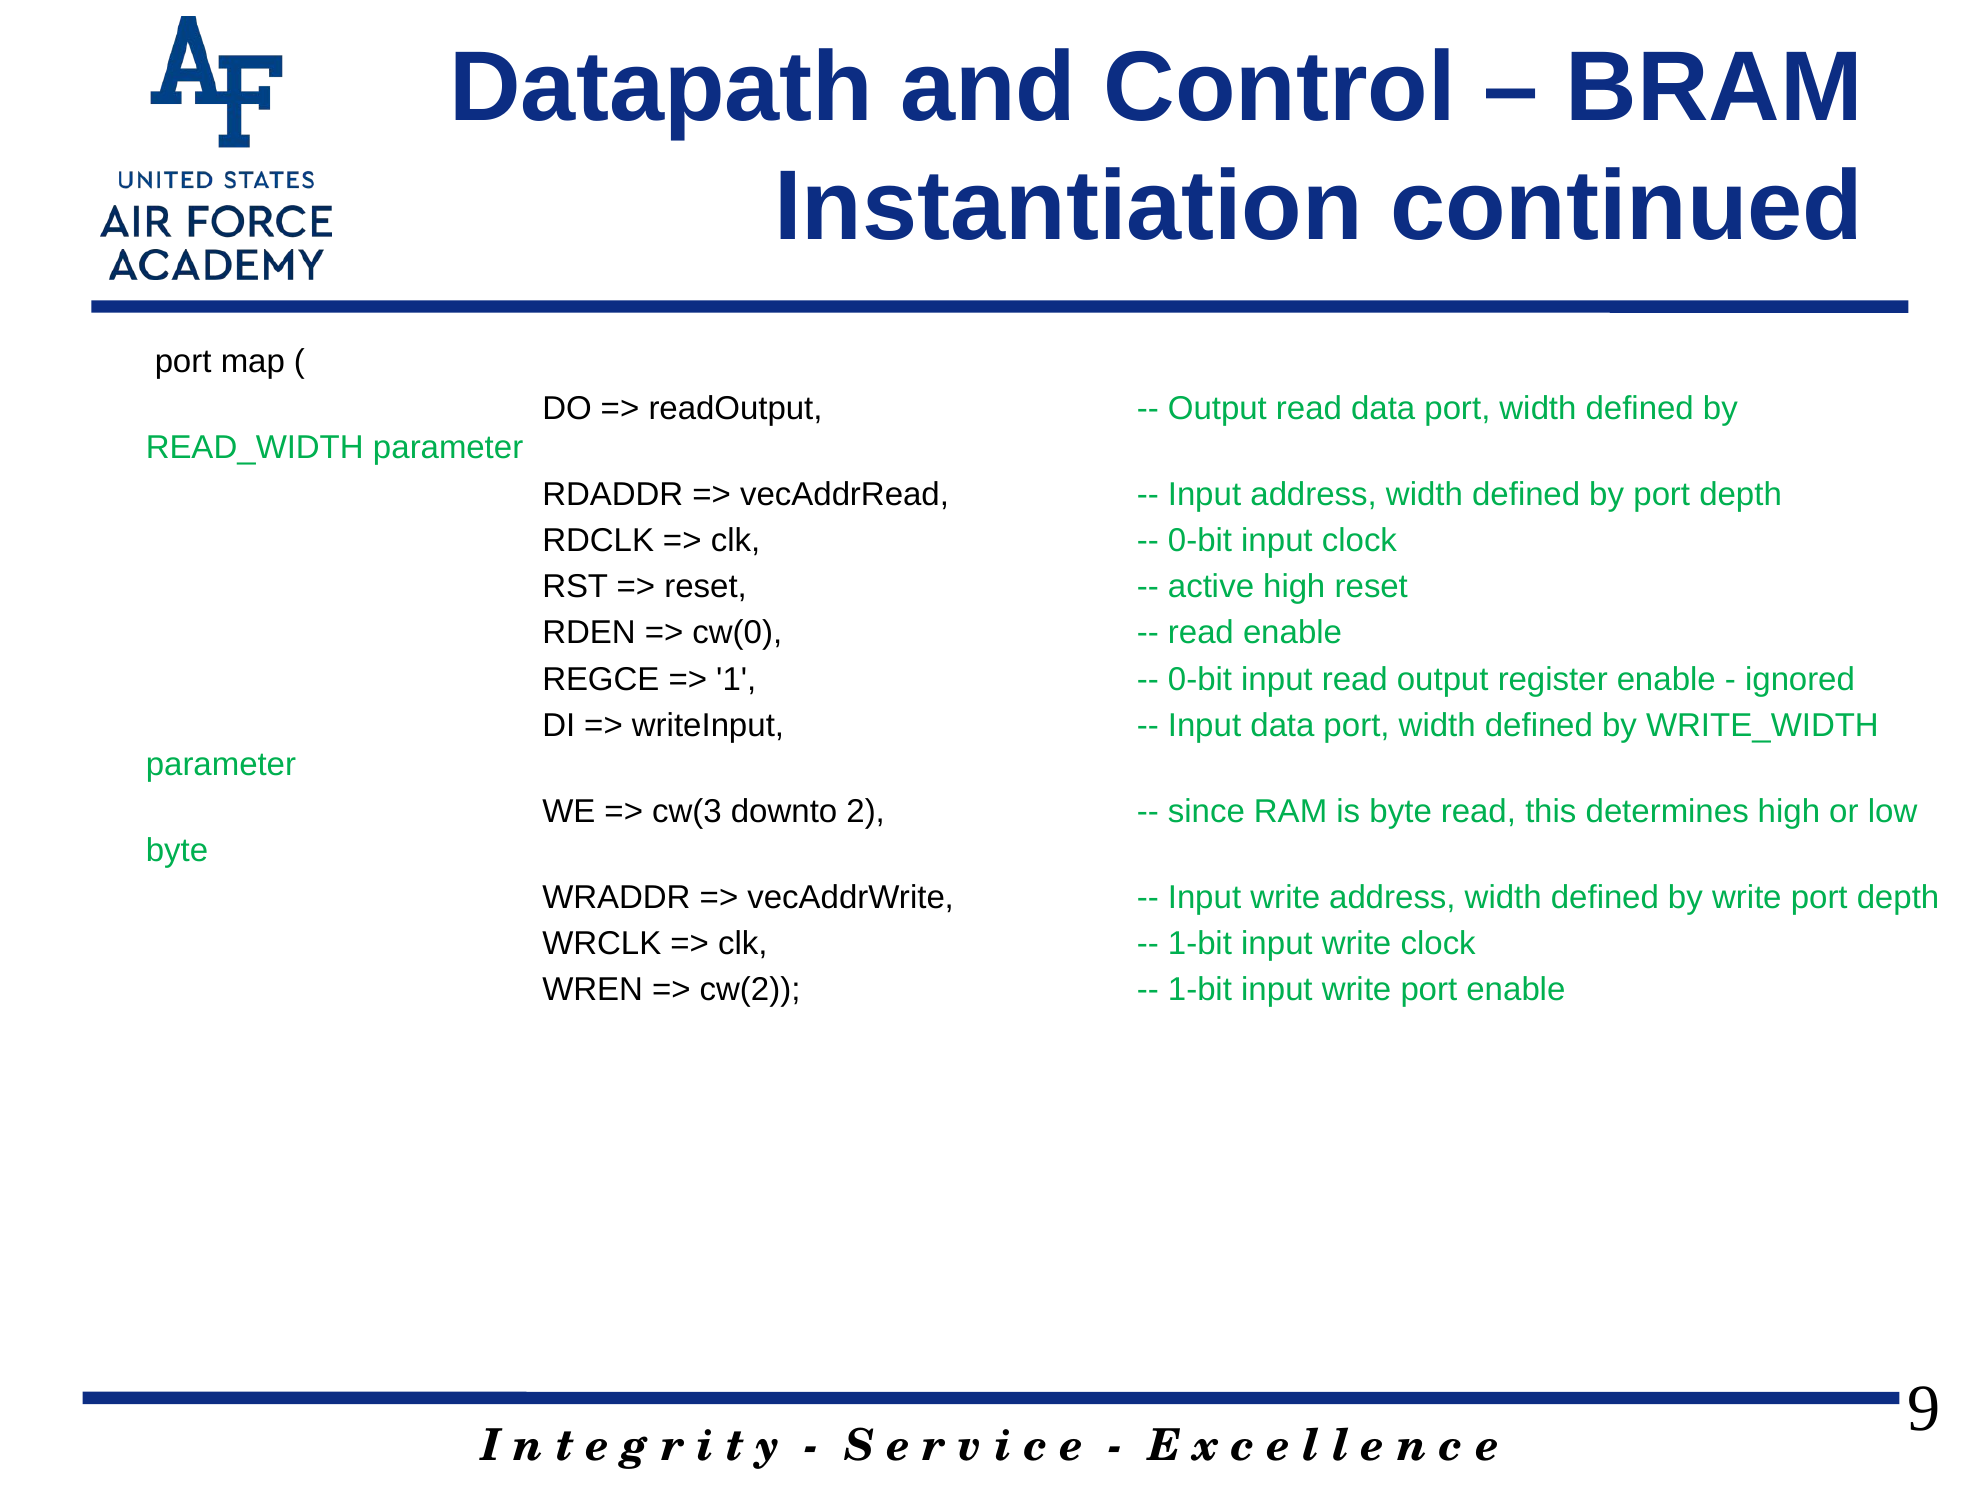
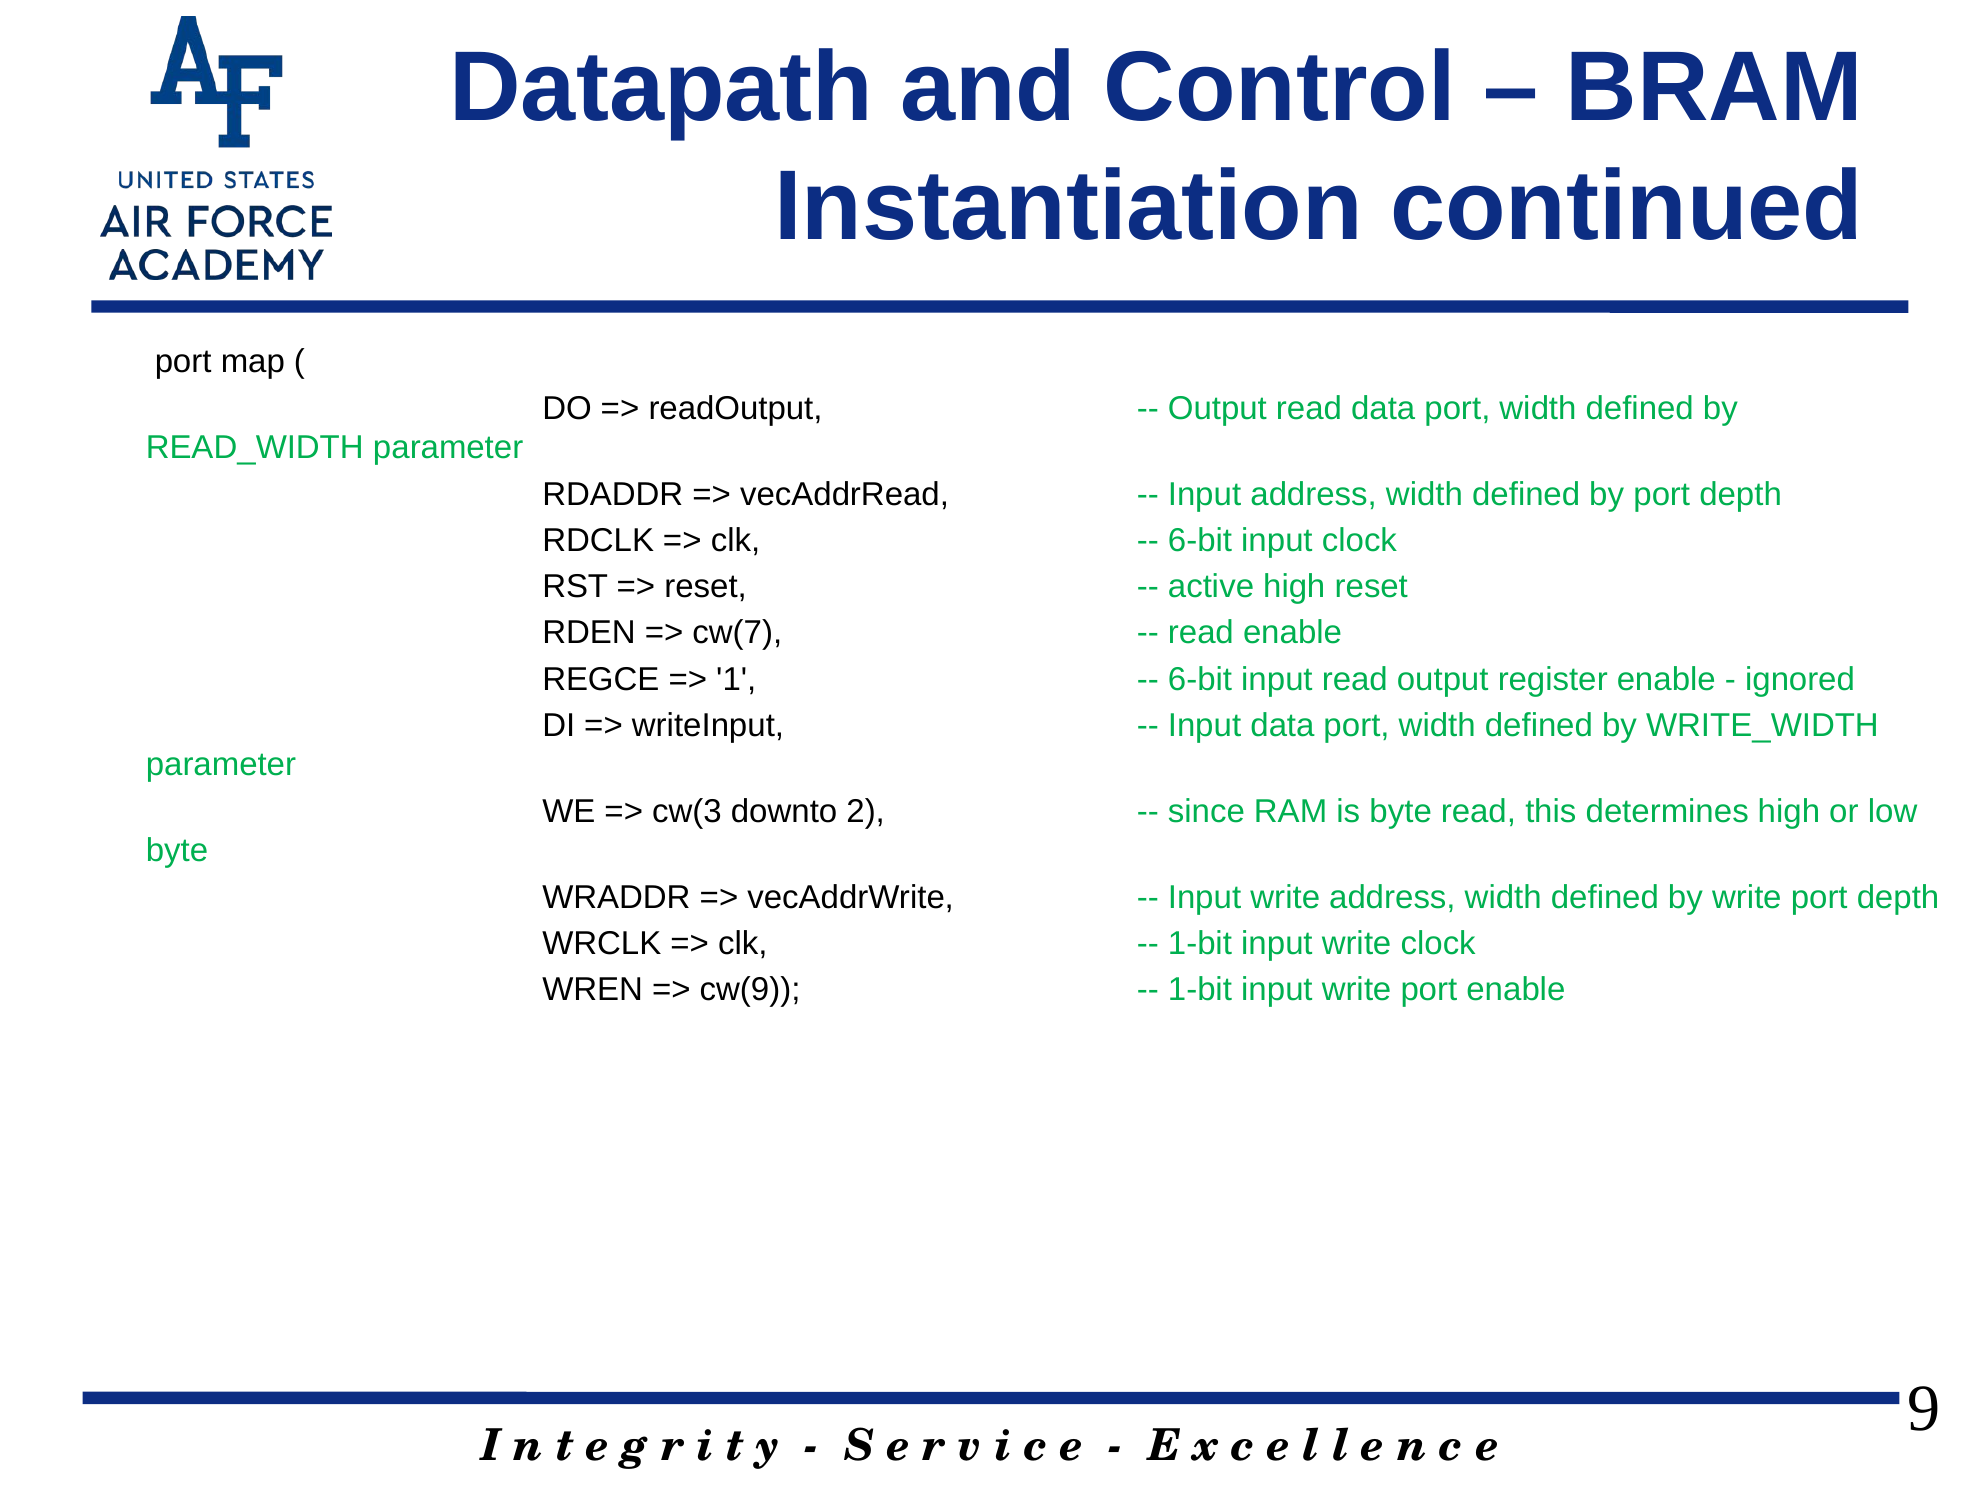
0-bit: 0-bit -> 6-bit (1200, 541)
cw(0: cw(0 -> cw(7 (737, 633)
0-bit: 0-bit -> 6-bit (1200, 679)
cw(2: cw(2 -> cw(9 (750, 990)
